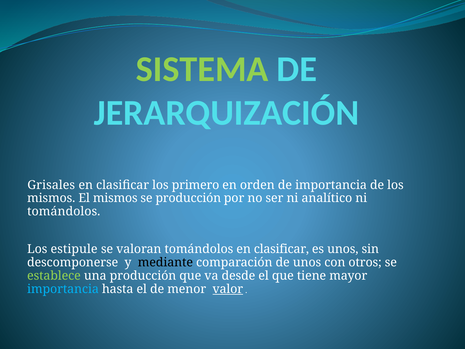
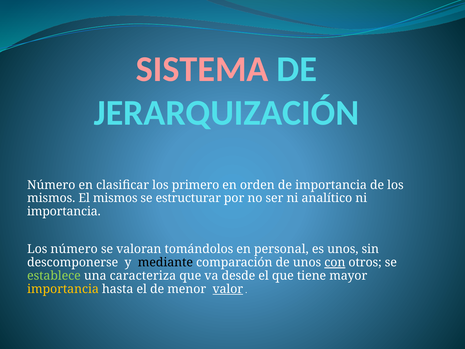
SISTEMA colour: light green -> pink (202, 69)
Grisales: Grisales -> Número (51, 185)
se producción: producción -> estructurar (188, 198)
tomándolos: tomándolos -> importancia (64, 211)
Los estipule: estipule -> número (74, 249)
tomándolos en clasificar: clasificar -> personal (281, 249)
con underline: none -> present (335, 262)
una producción: producción -> caracteriza (143, 276)
importancia colour: light blue -> yellow (63, 289)
